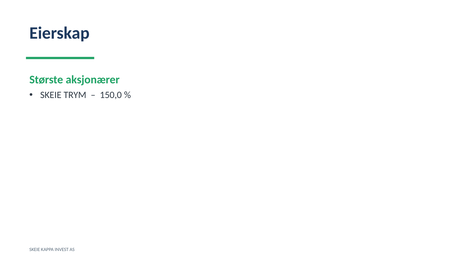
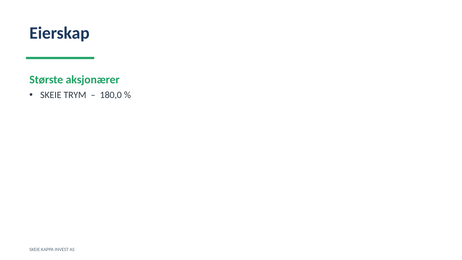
150,0: 150,0 -> 180,0 (111, 95)
